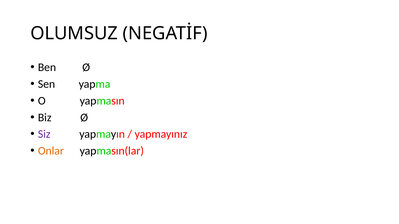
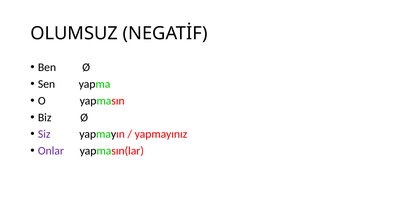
Onlar colour: orange -> purple (51, 151)
